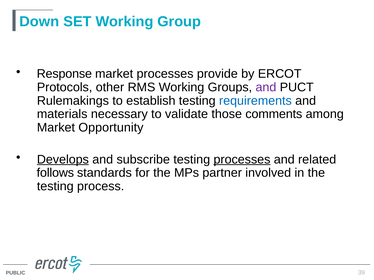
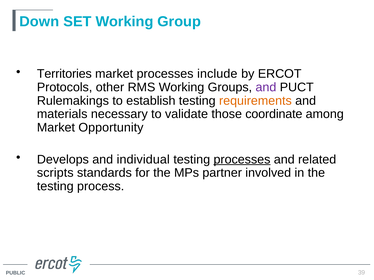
Response: Response -> Territories (64, 74)
provide: provide -> include (217, 74)
requirements colour: blue -> orange (255, 101)
comments: comments -> coordinate (274, 114)
Develops underline: present -> none (63, 160)
subscribe: subscribe -> individual (143, 160)
follows: follows -> scripts (55, 173)
